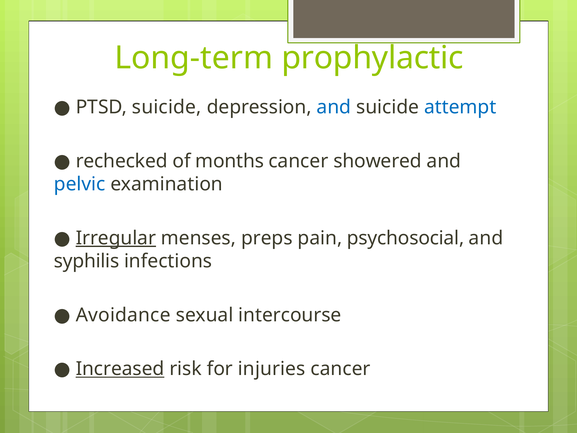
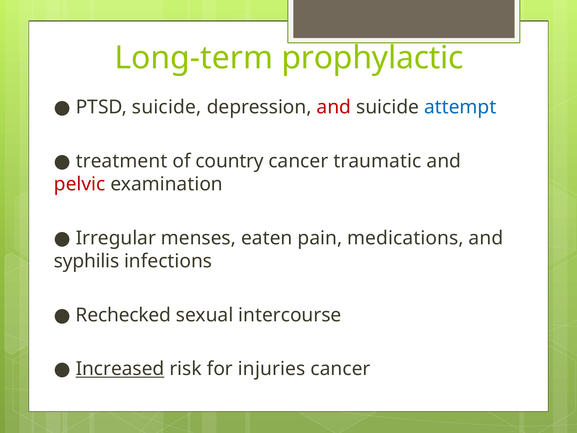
and colour: blue -> red (334, 107)
rechecked: rechecked -> treatment (122, 161)
months: months -> country (230, 161)
showered: showered -> traumatic (377, 161)
pelvic colour: blue -> red (80, 184)
Irregular underline: present -> none (116, 238)
preps: preps -> eaten (267, 238)
psychosocial: psychosocial -> medications (405, 238)
Avoidance: Avoidance -> Rechecked (123, 315)
